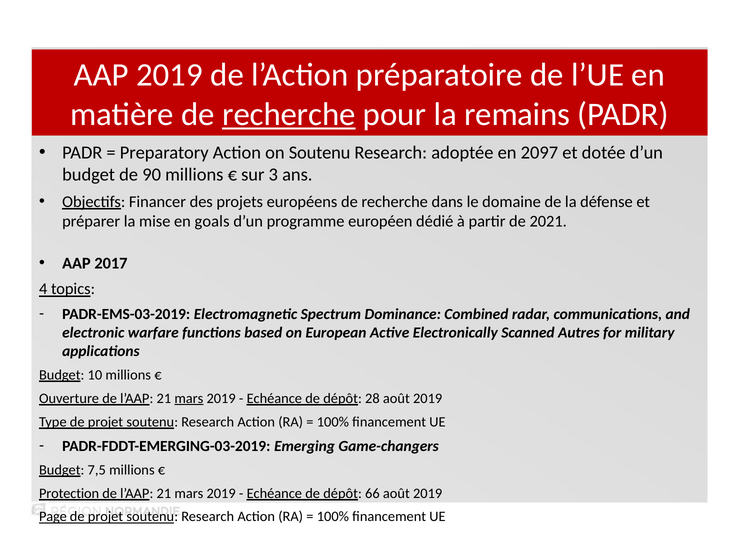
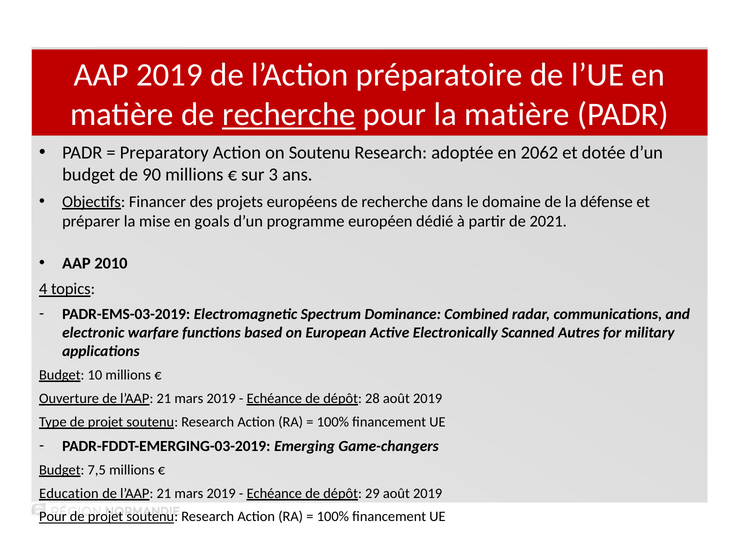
la remains: remains -> matière (517, 115)
2097: 2097 -> 2062 (539, 153)
2017: 2017 -> 2010 (111, 263)
mars underline: present -> none (189, 399)
Protection: Protection -> Education (69, 494)
66: 66 -> 29 (372, 494)
Page: Page -> Pour (53, 517)
